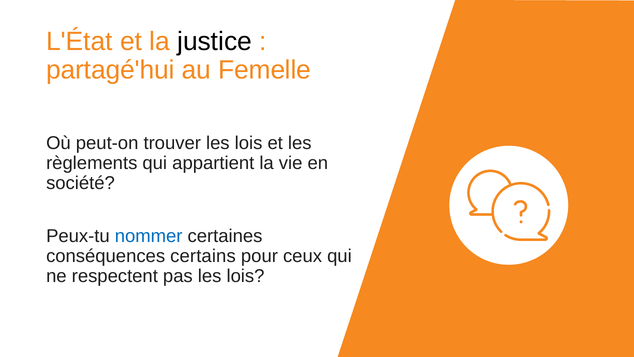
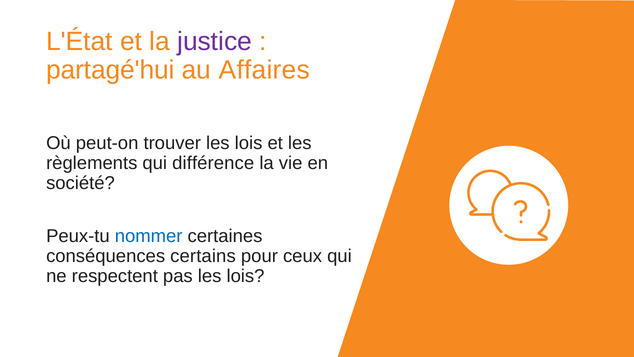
justice colour: black -> purple (215, 41)
Femelle: Femelle -> Affaires (264, 70)
appartient: appartient -> différence (213, 163)
